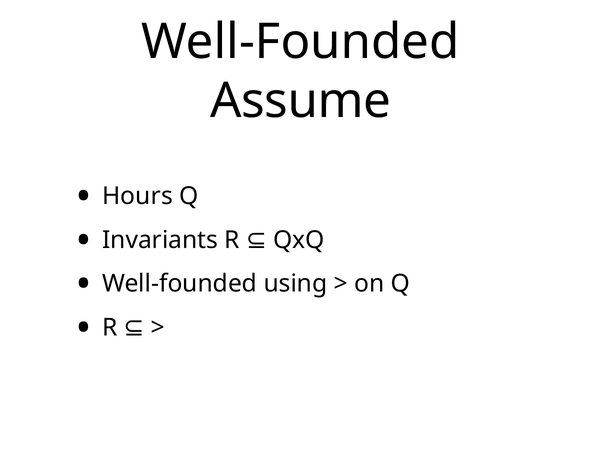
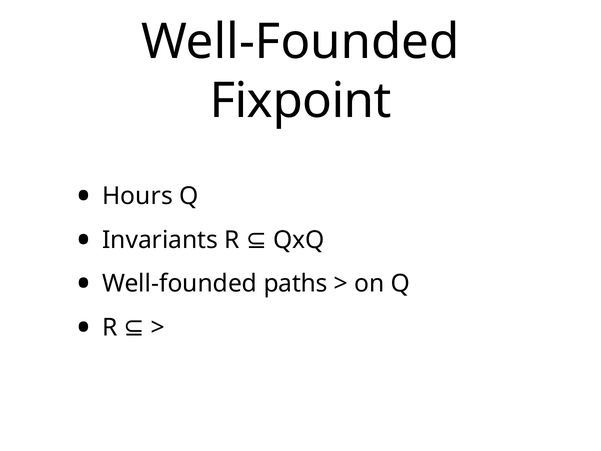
Assume: Assume -> Fixpoint (301, 101)
using: using -> paths (296, 284)
